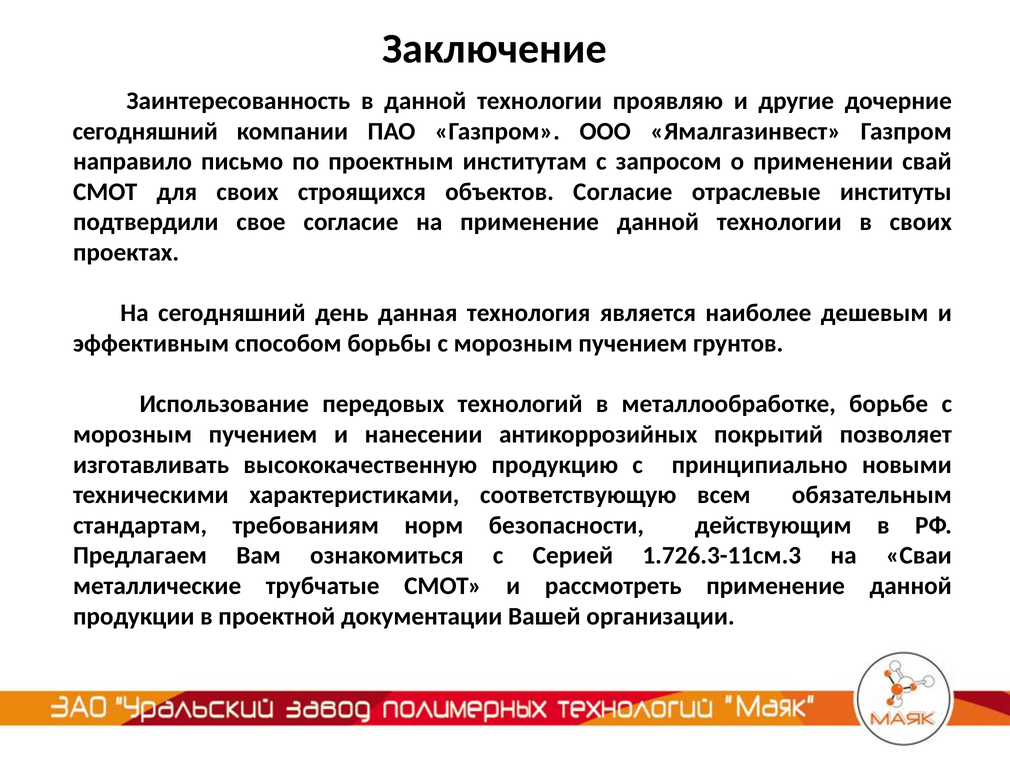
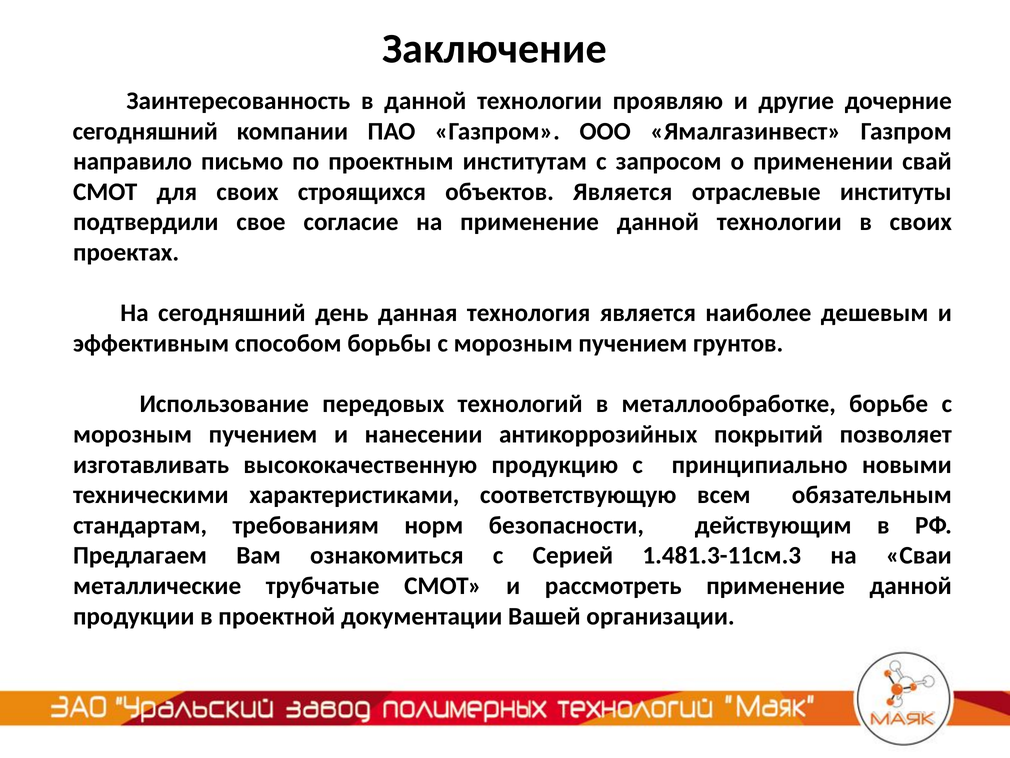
объектов Согласие: Согласие -> Является (623, 192)
1.726.3-11см.3: 1.726.3-11см.3 -> 1.481.3-11см.3 (722, 555)
